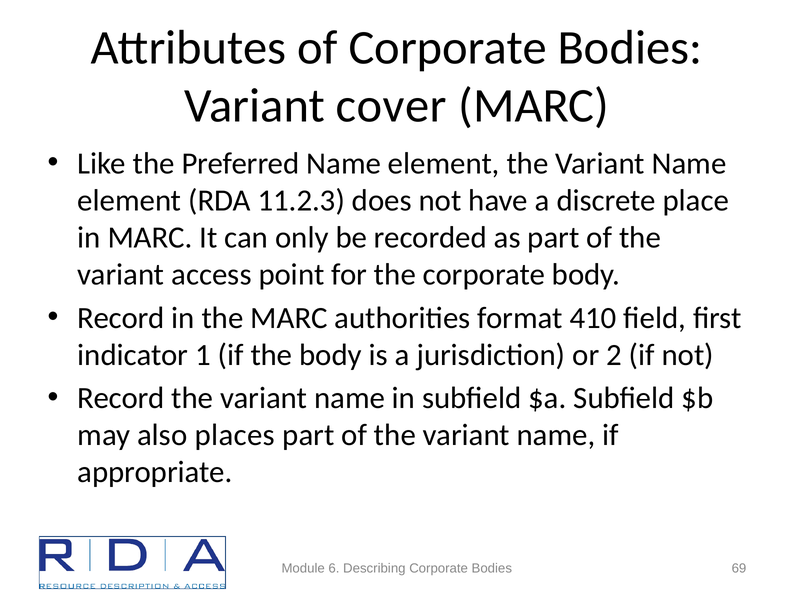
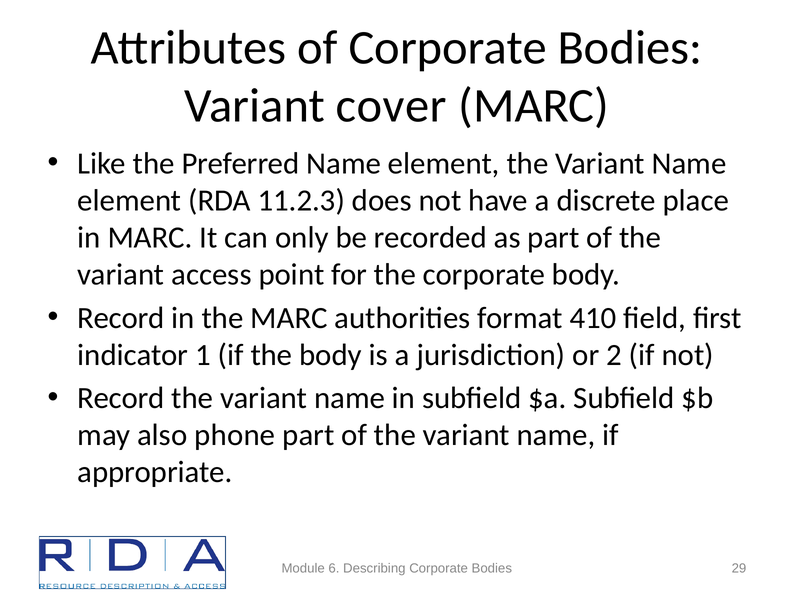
places: places -> phone (235, 436)
69: 69 -> 29 (739, 569)
